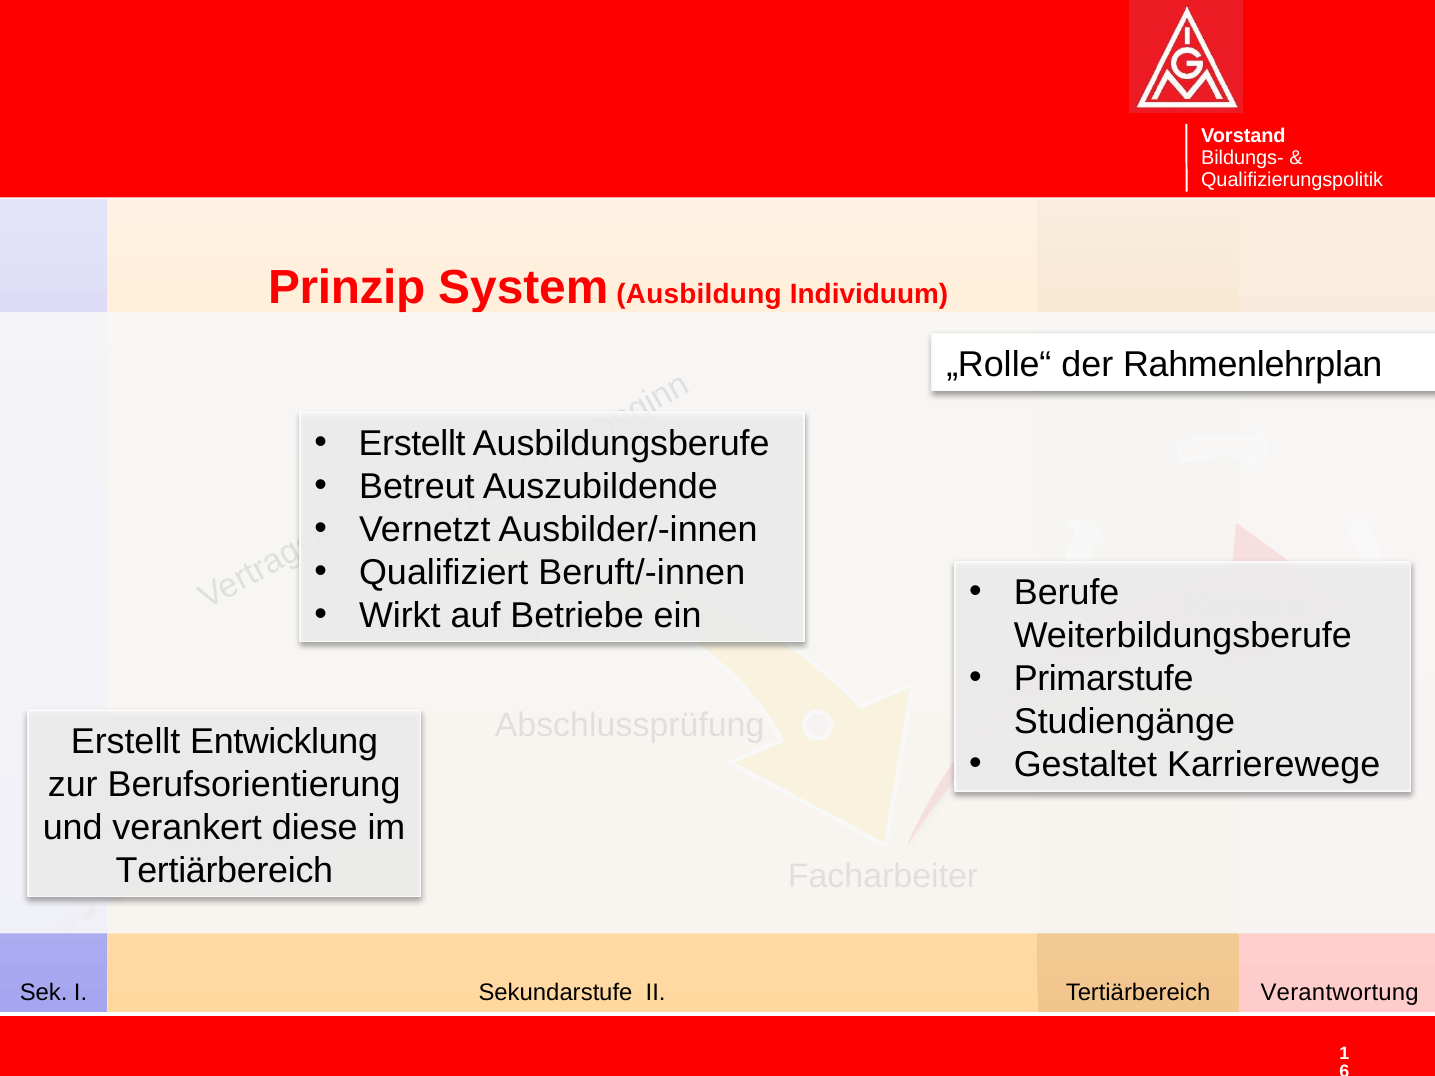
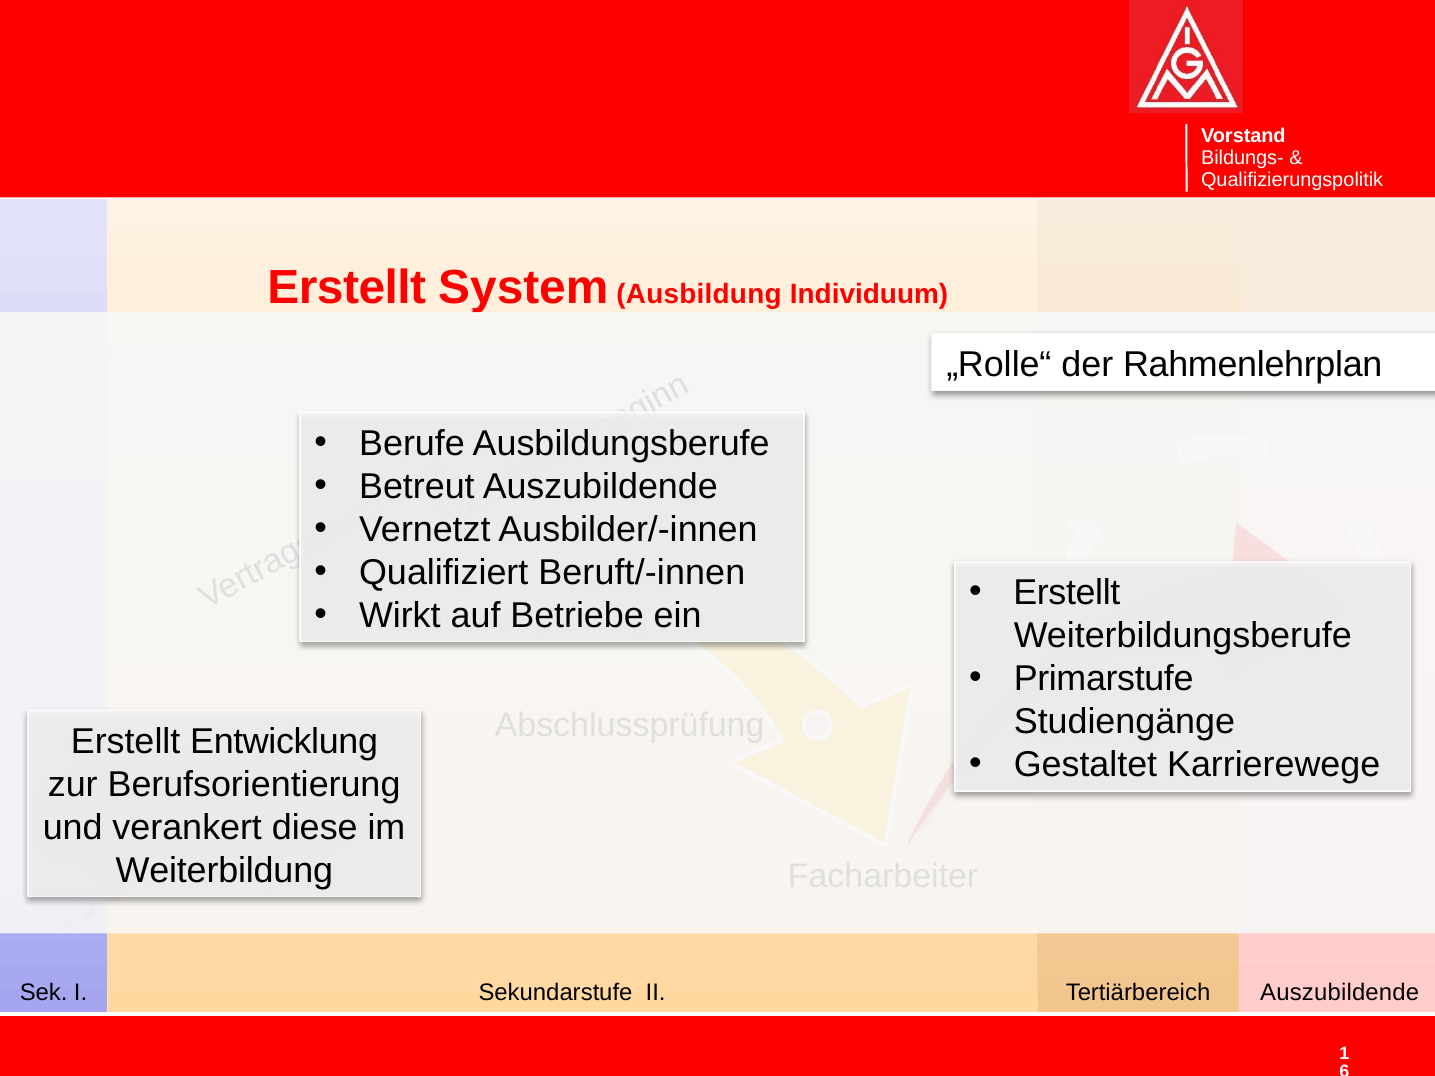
Prinzip: Prinzip -> Erstellt (347, 288)
Erstellt: Erstellt -> Berufe (412, 443)
Berufe: Berufe -> Erstellt (1067, 593)
Tertiärbereich: Tertiärbereich -> Weiterbildung (224, 871)
Verantwortung: Verantwortung -> Auszubildende (1340, 993)
